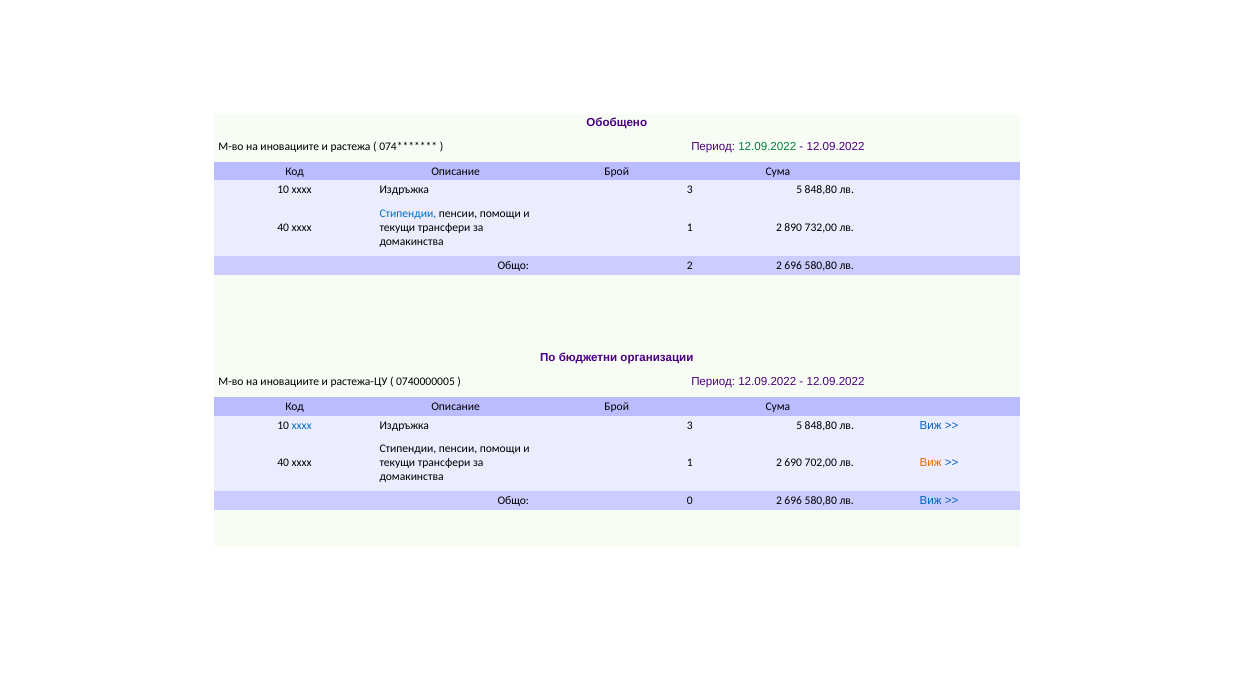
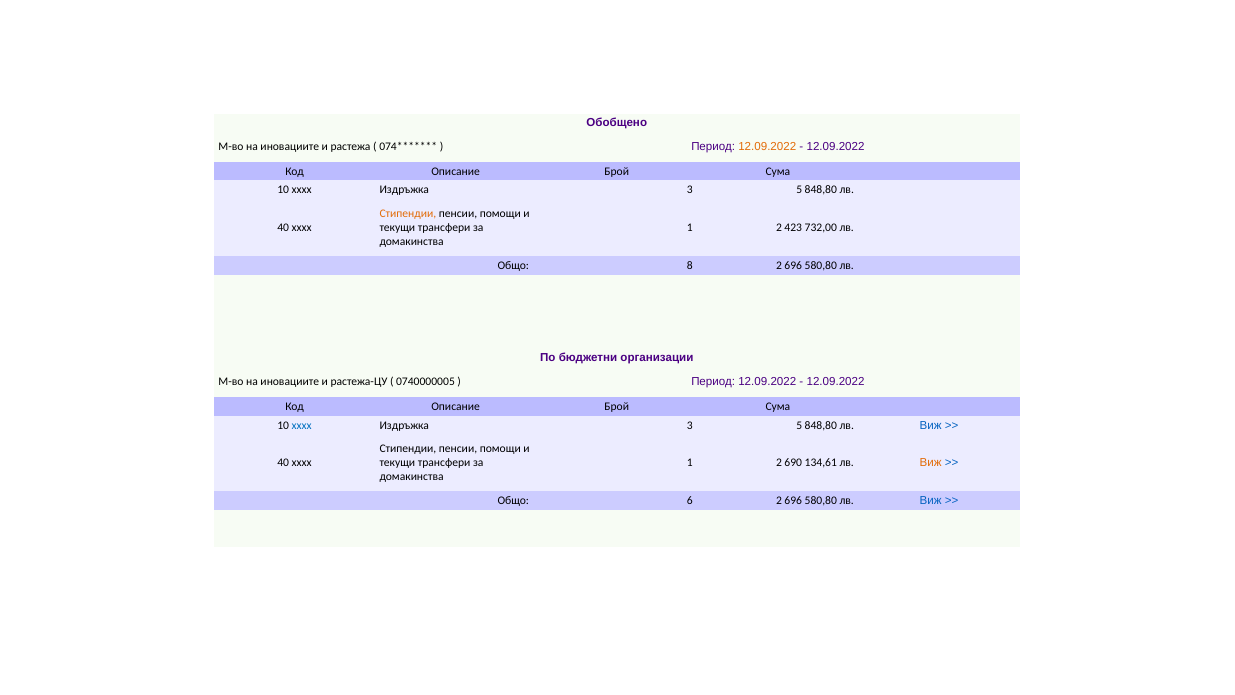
12.09.2022 colour: green -> orange (767, 147)
Стипендии colour: blue -> orange (408, 213)
890: 890 -> 423 (793, 228)
Общо 2: 2 -> 8 (690, 265)
702,00: 702,00 -> 134,61 (821, 463)
0: 0 -> 6 (690, 500)
